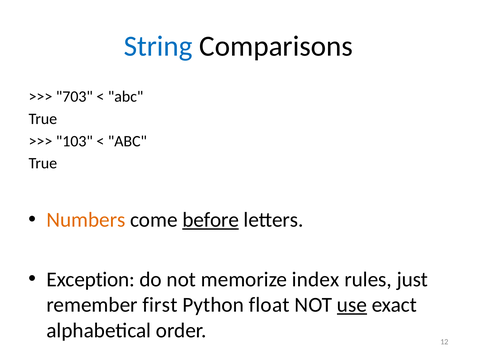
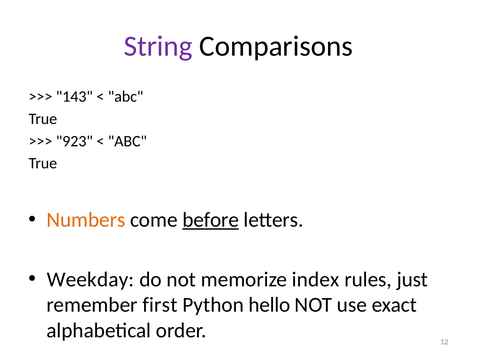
String colour: blue -> purple (158, 46)
703: 703 -> 143 (74, 97)
103: 103 -> 923 (74, 141)
Exception: Exception -> Weekday (90, 279)
float: float -> hello (269, 305)
use underline: present -> none (352, 305)
